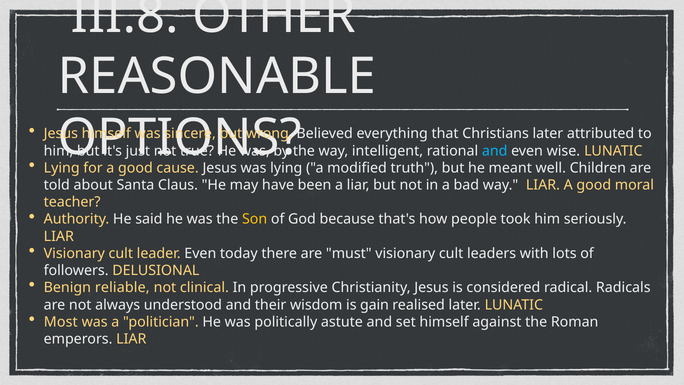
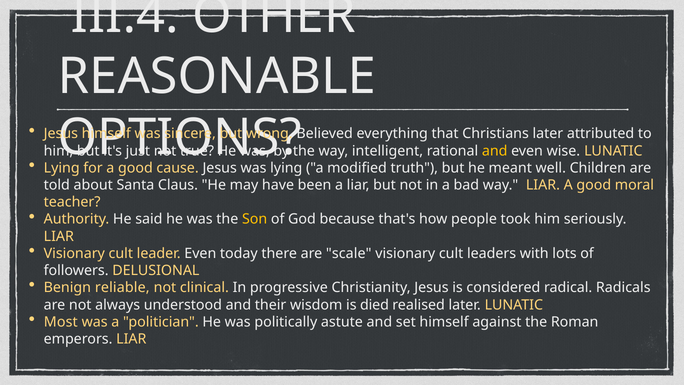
III.8: III.8 -> III.4 (125, 16)
and colour: light blue -> yellow (495, 151)
must: must -> scale (349, 253)
gain: gain -> died (374, 305)
